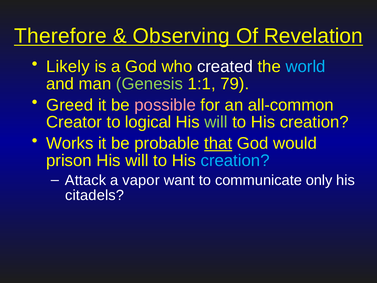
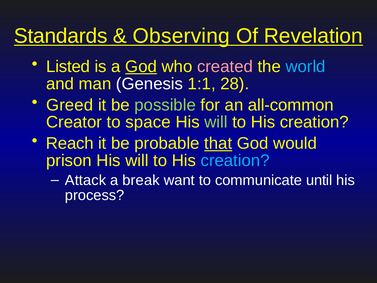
Therefore: Therefore -> Standards (61, 36)
Likely: Likely -> Listed (68, 67)
God underline: none -> present (141, 67)
created colour: white -> pink (225, 67)
Genesis colour: light green -> white (150, 84)
79: 79 -> 28 (235, 84)
possible colour: pink -> light green (165, 105)
logical: logical -> space (148, 122)
Works: Works -> Reach (70, 143)
vapor: vapor -> break (141, 180)
only: only -> until (319, 180)
citadels: citadels -> process (95, 195)
